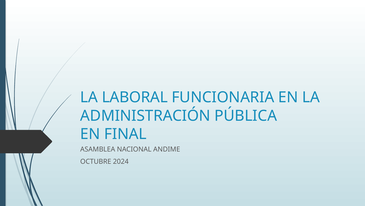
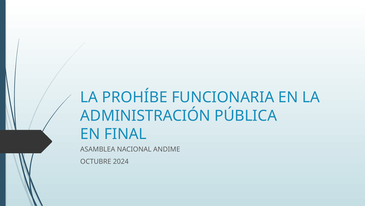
LABORAL: LABORAL -> PROHÍBE (135, 97)
